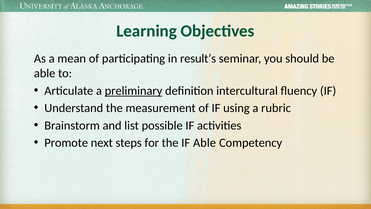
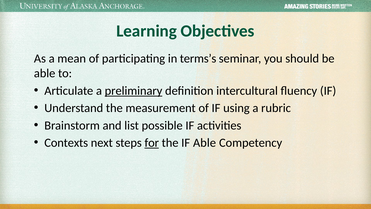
result’s: result’s -> terms’s (198, 58)
Promote: Promote -> Contexts (66, 143)
for underline: none -> present (152, 143)
